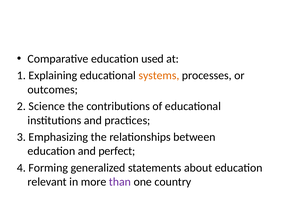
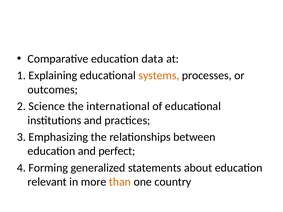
used: used -> data (152, 59)
contributions: contributions -> international (118, 106)
than colour: purple -> orange (120, 182)
